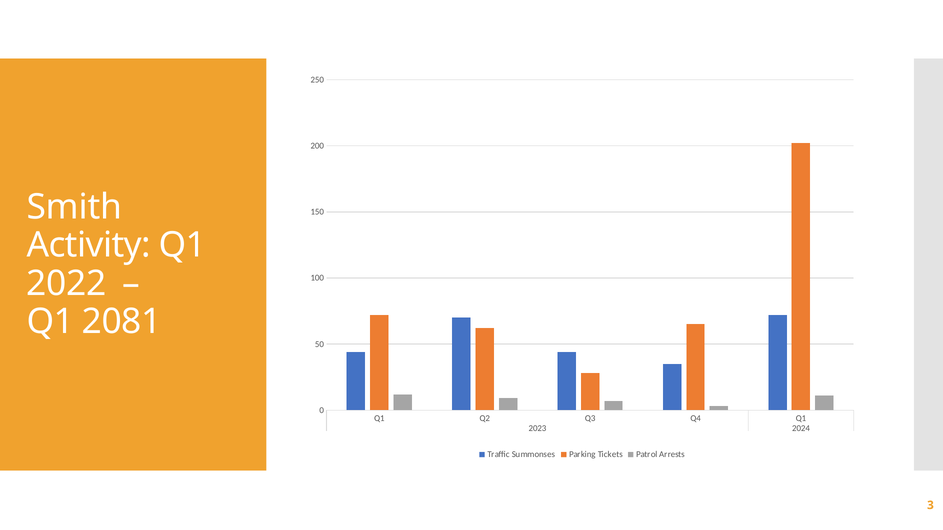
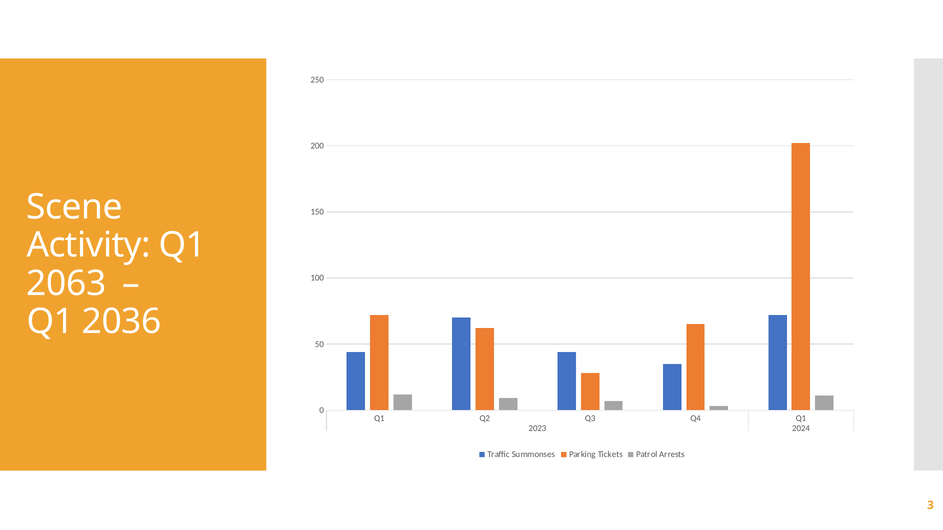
Smith: Smith -> Scene (75, 207)
2022: 2022 -> 2063 (66, 284)
2081: 2081 -> 2036 (122, 322)
